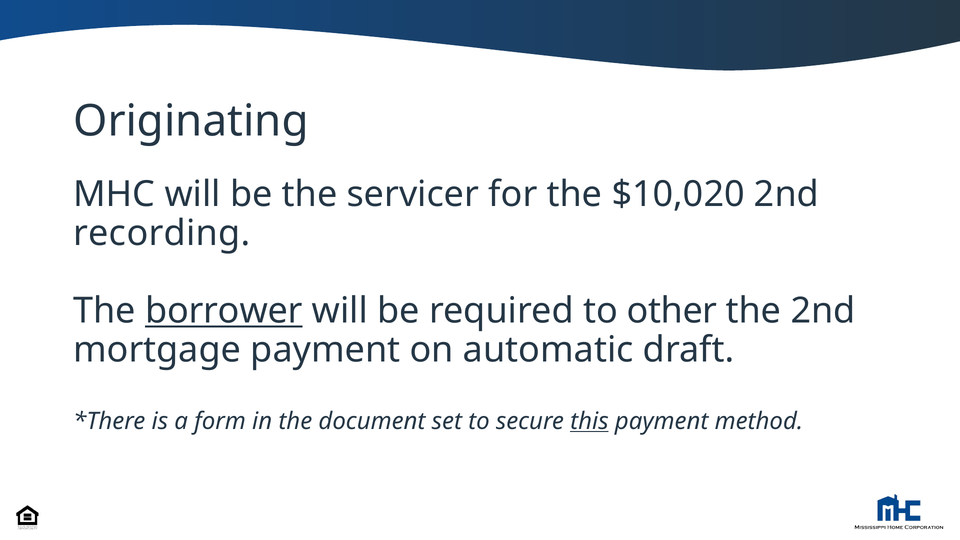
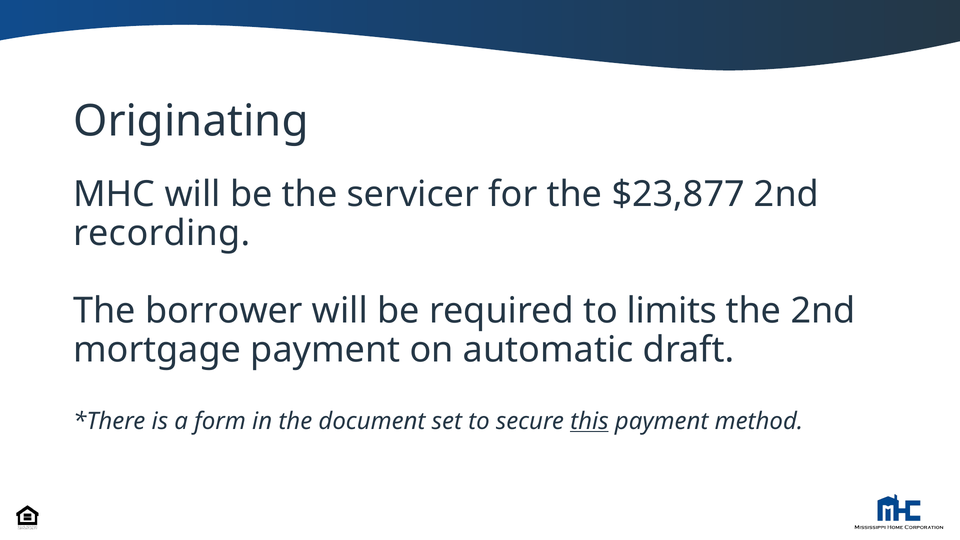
$10,020: $10,020 -> $23,877 (678, 194)
borrower underline: present -> none (224, 311)
other: other -> limits (672, 311)
